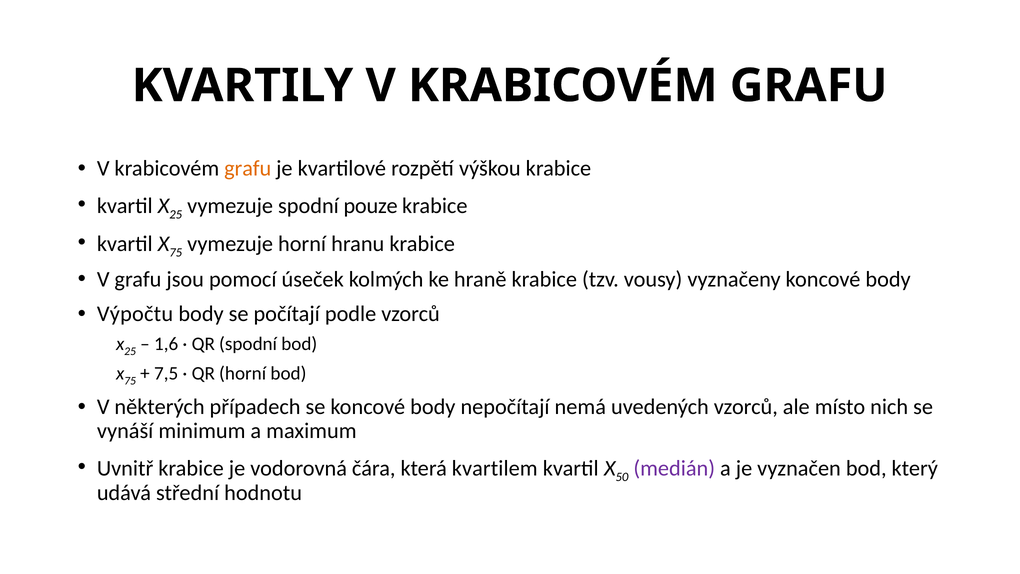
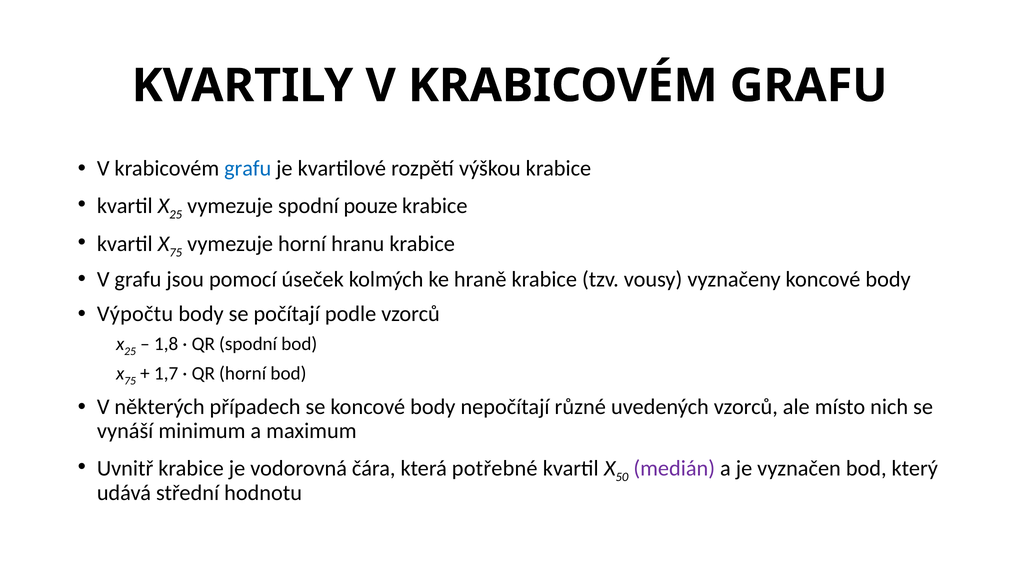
grafu colour: orange -> blue (248, 168)
1,6: 1,6 -> 1,8 (166, 344)
7,5: 7,5 -> 1,7 (166, 373)
nemá: nemá -> různé (580, 407)
kvartilem: kvartilem -> potřebné (495, 468)
